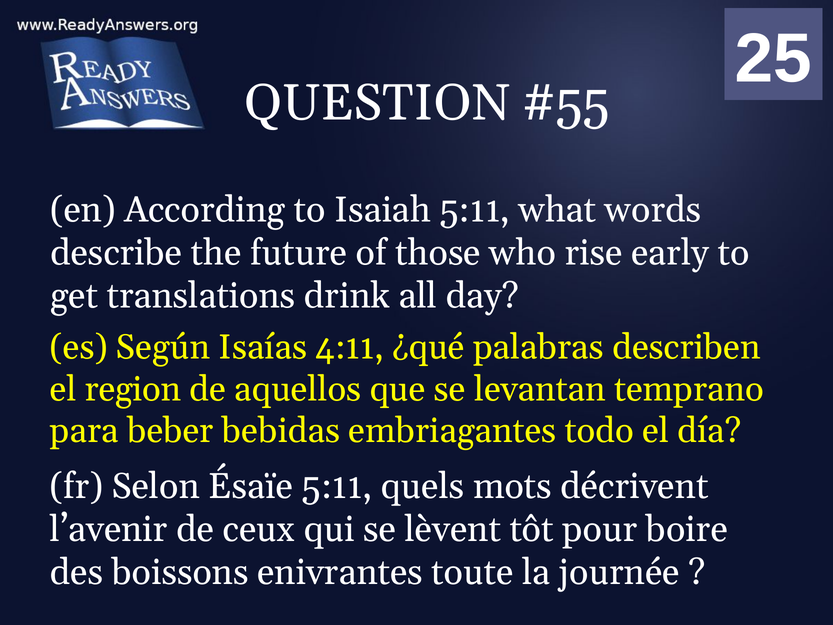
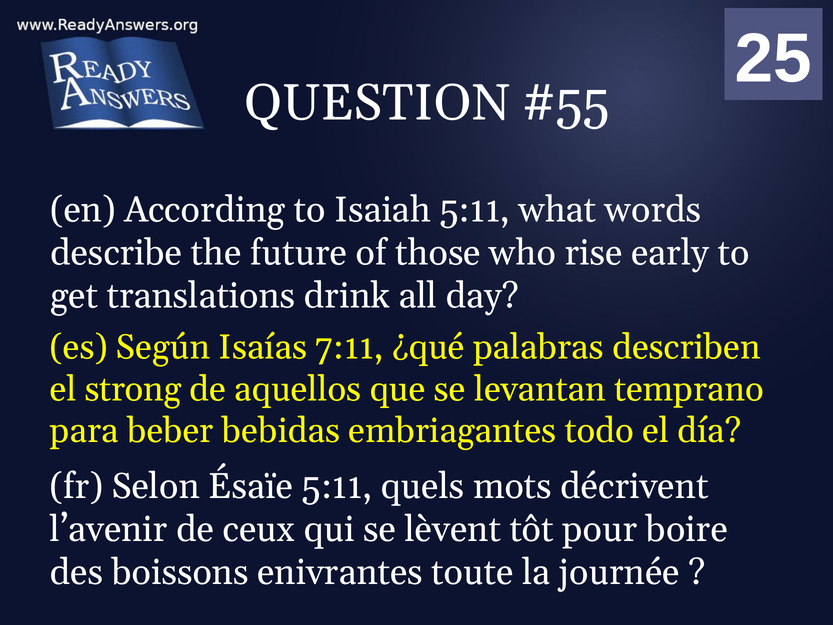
4:11: 4:11 -> 7:11 (349, 347)
region: region -> strong (133, 389)
